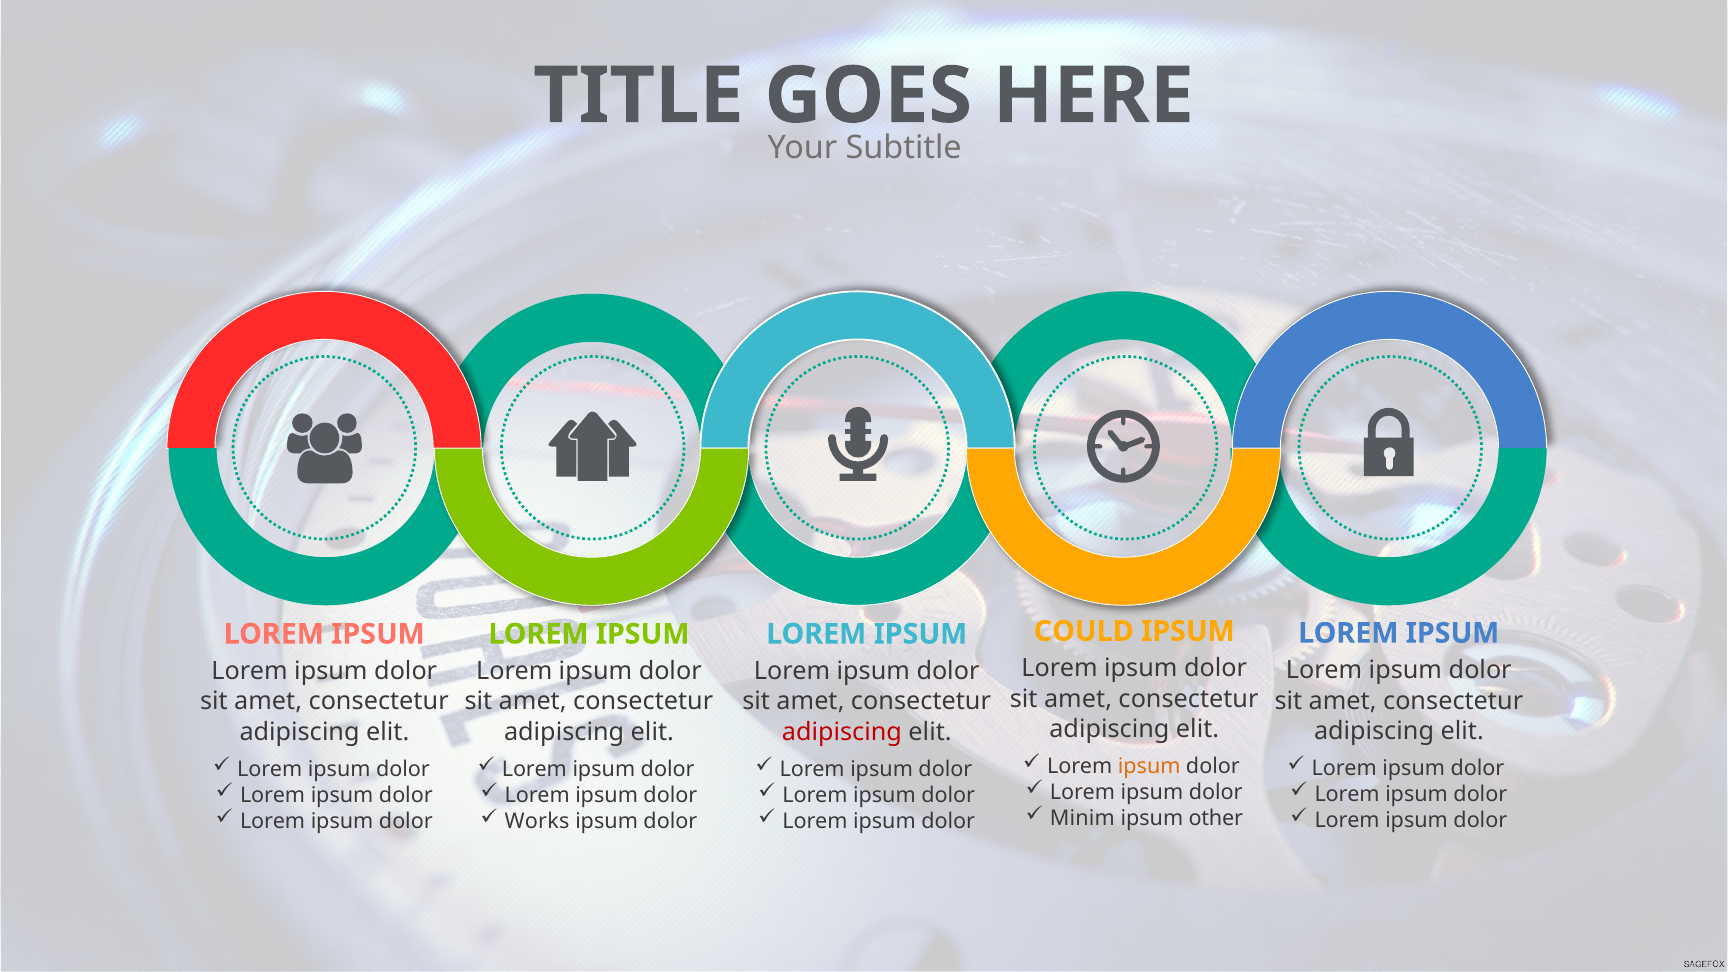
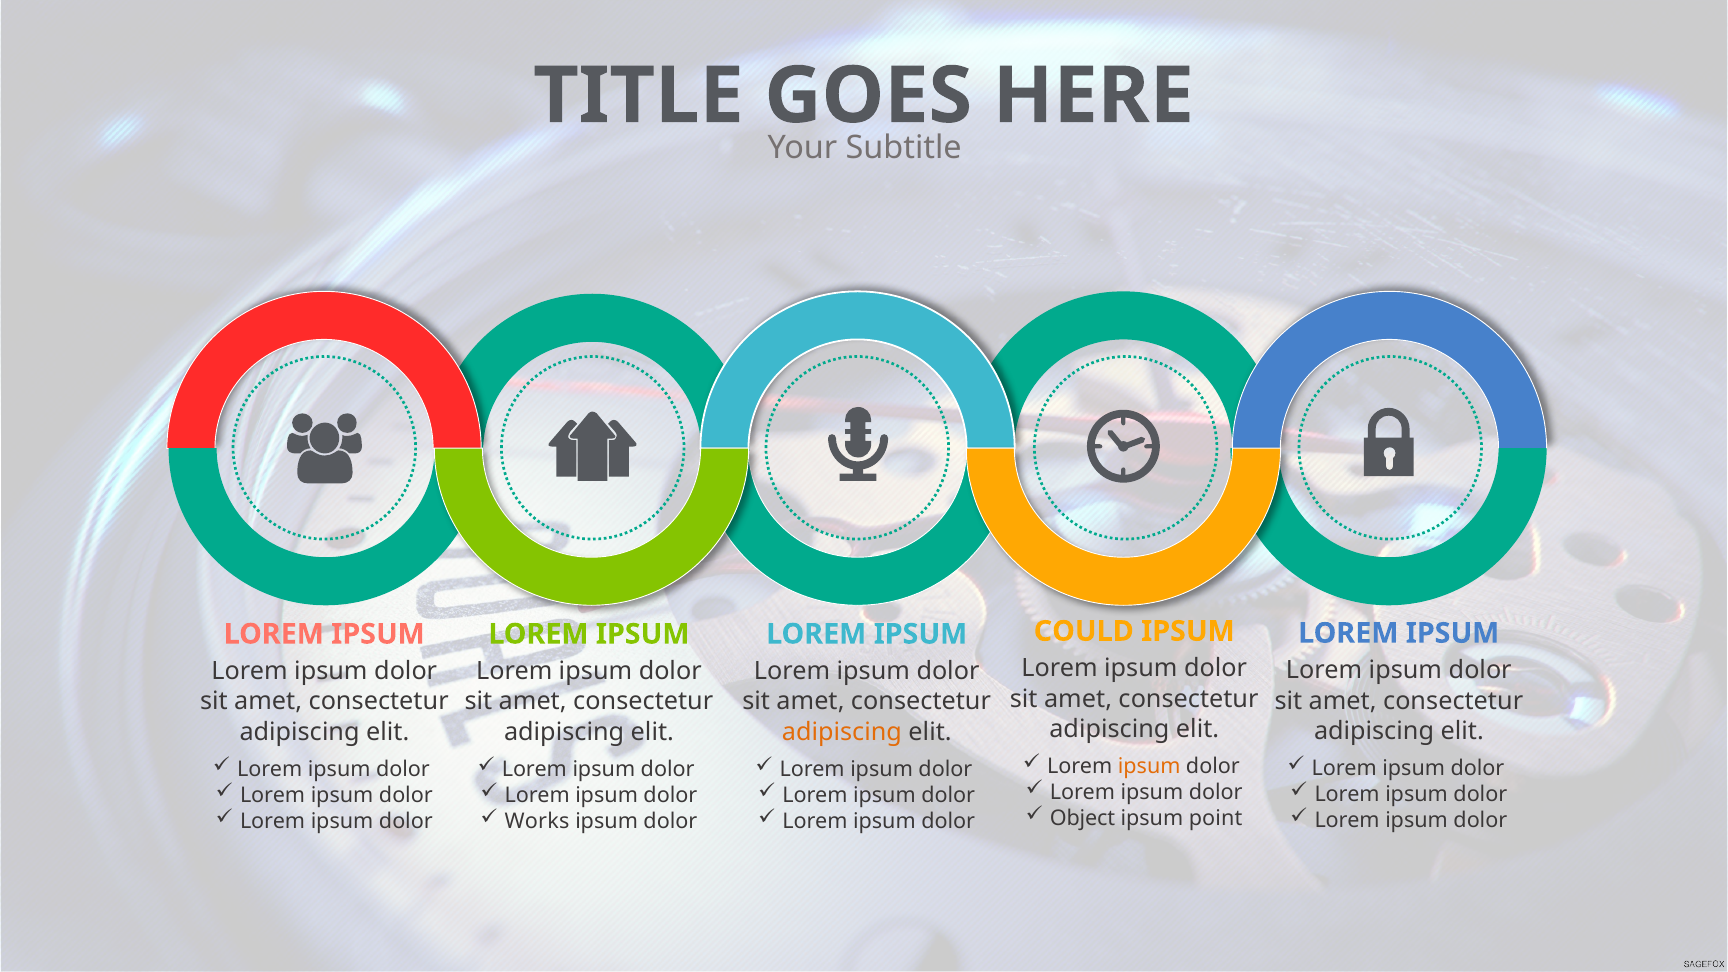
adipiscing colour: red -> orange (842, 732)
Minim: Minim -> Object (1083, 819)
other: other -> point (1216, 819)
